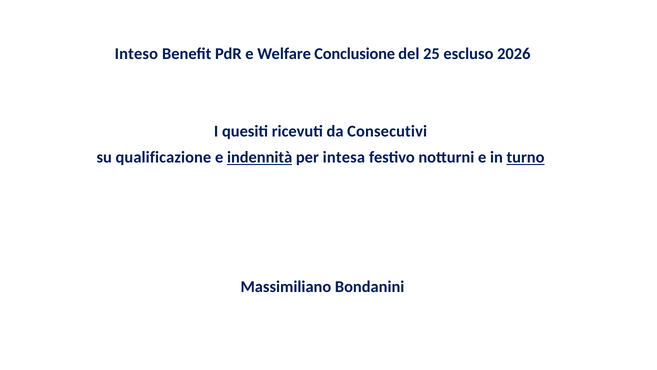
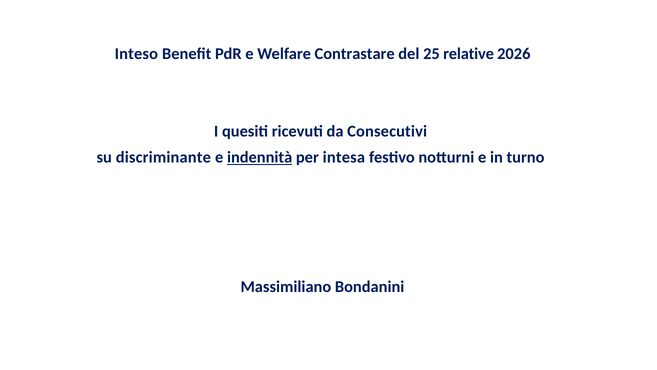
Conclusione: Conclusione -> Contrastare (355, 54)
escluso: escluso -> relative (469, 54)
qualificazione: qualificazione -> discriminante (163, 157)
turno underline: present -> none (526, 157)
